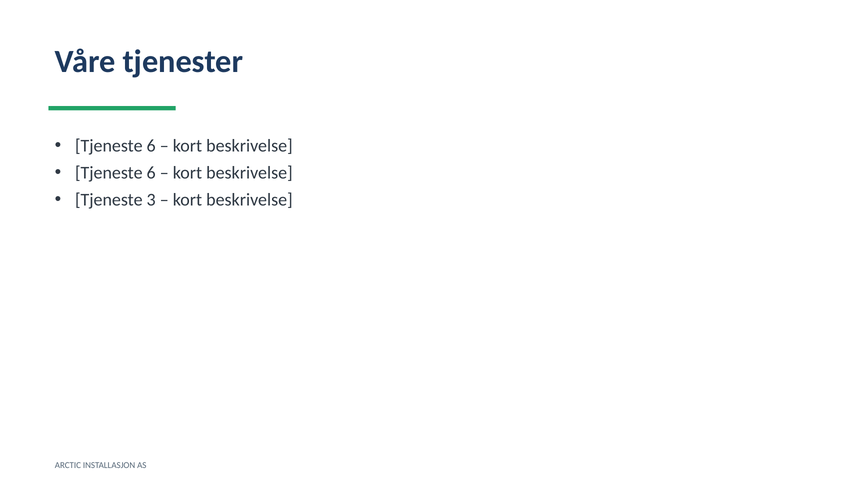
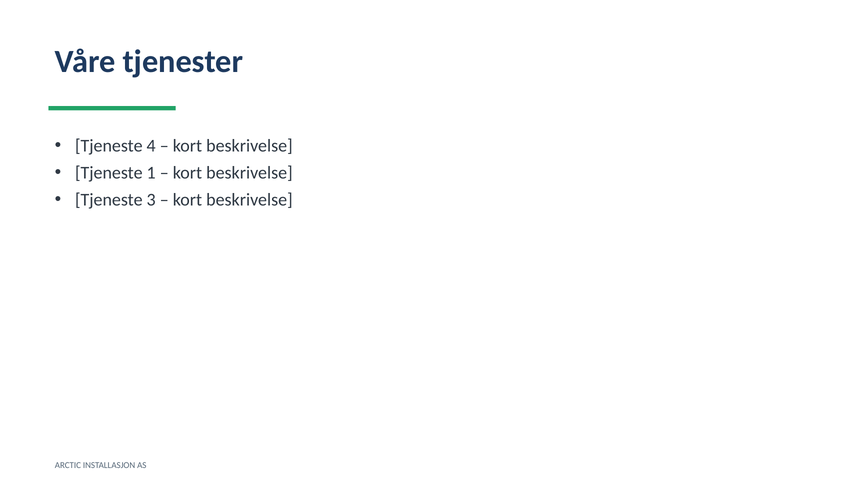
6: 6 -> 4 (151, 146)
6: 6 -> 1 (151, 173)
